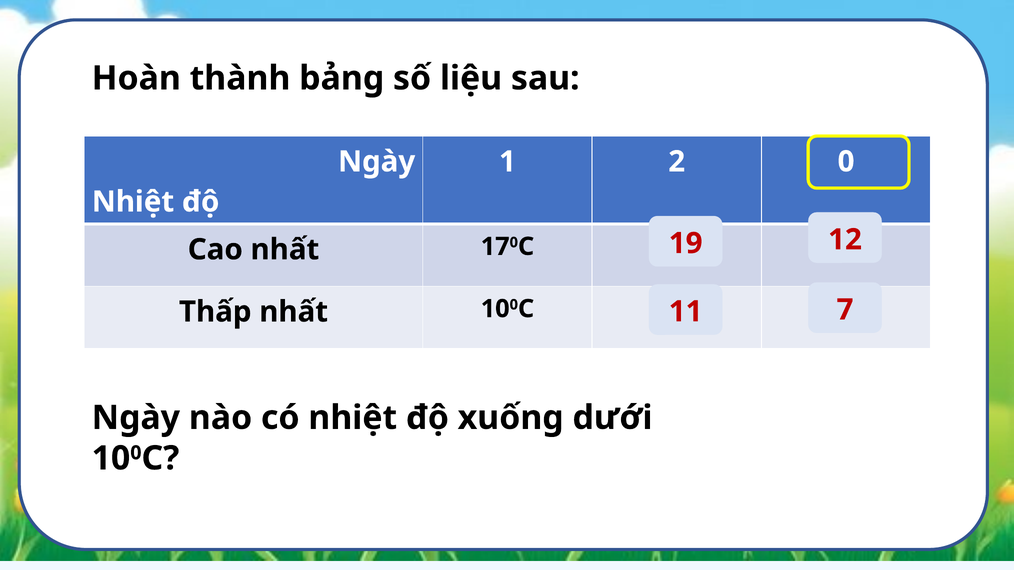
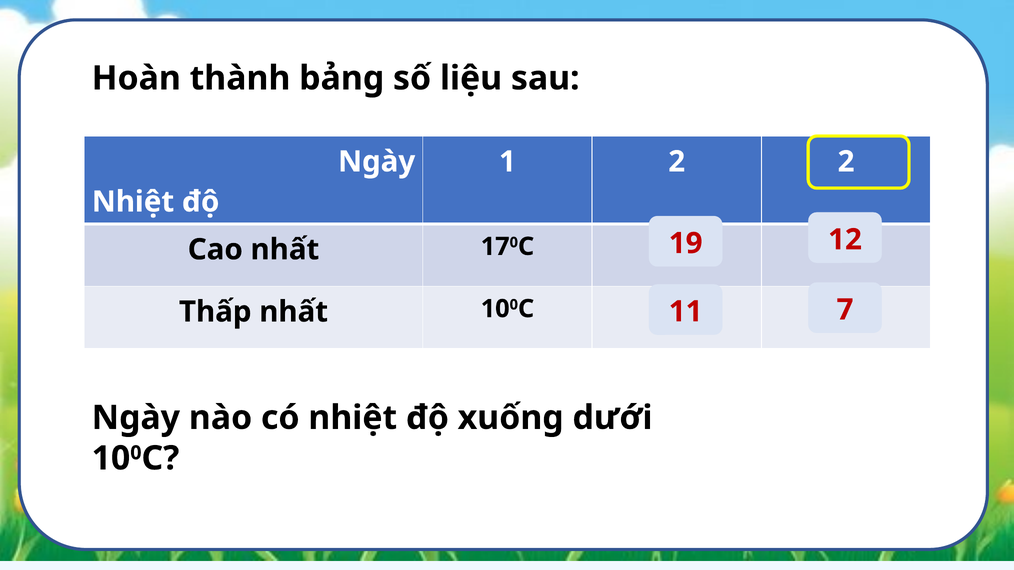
2 0: 0 -> 2 (846, 162)
